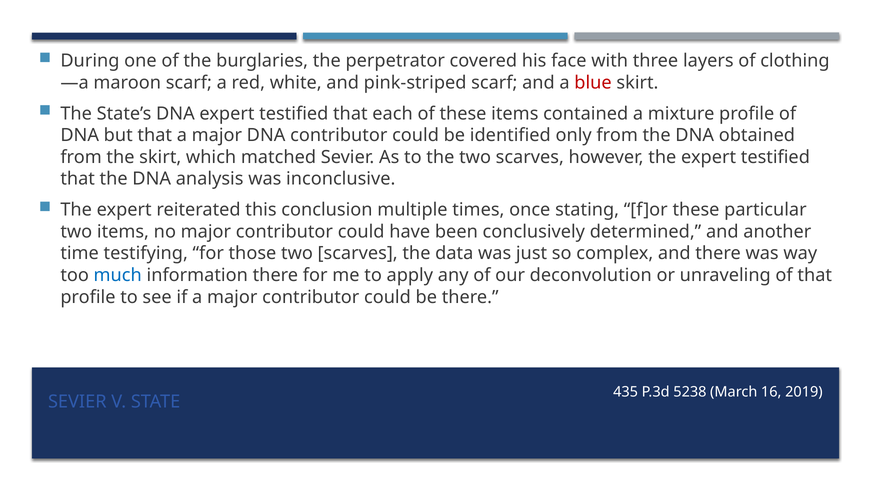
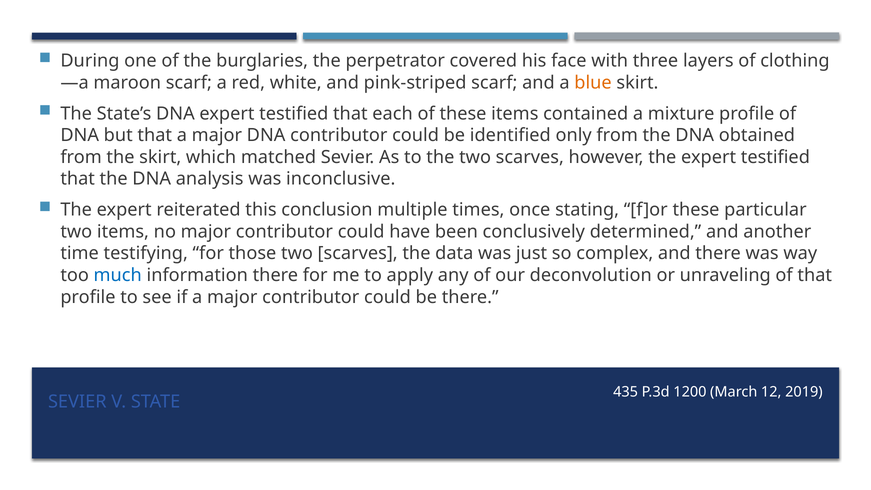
blue colour: red -> orange (593, 83)
5238: 5238 -> 1200 (690, 392)
16: 16 -> 12 (771, 392)
